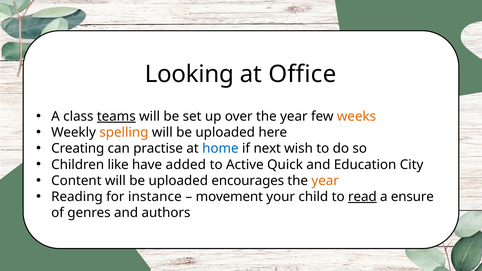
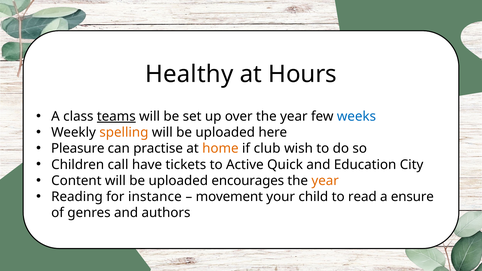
Looking: Looking -> Healthy (189, 74)
Office: Office -> Hours (303, 74)
weeks colour: orange -> blue (356, 117)
Creating: Creating -> Pleasure (78, 149)
home colour: blue -> orange (220, 149)
next: next -> club (267, 149)
like: like -> call (118, 165)
added: added -> tickets (186, 165)
read underline: present -> none (362, 197)
